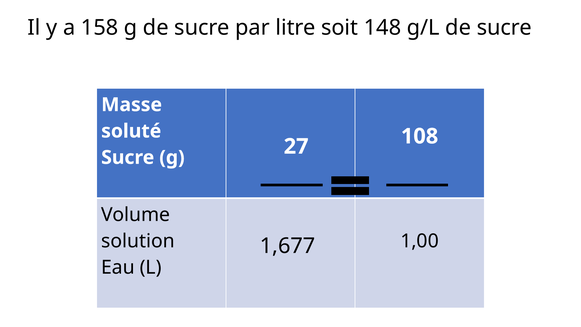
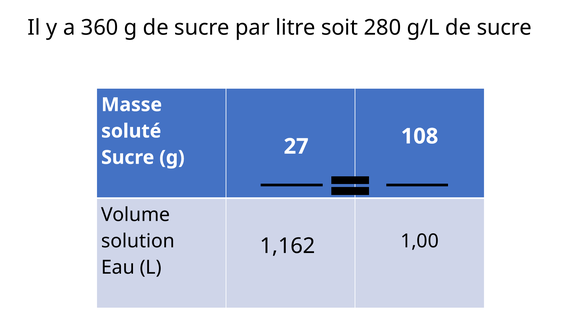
158: 158 -> 360 (100, 28)
148: 148 -> 280 (382, 28)
1,677: 1,677 -> 1,162 (288, 246)
